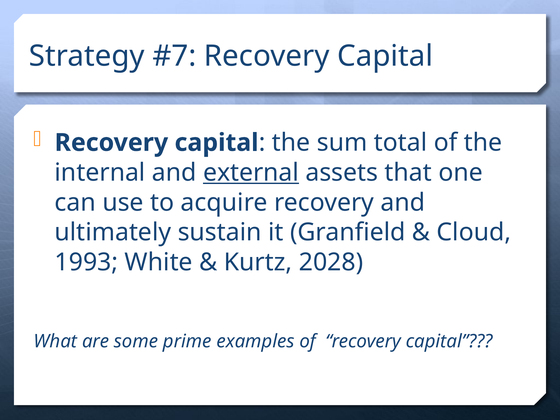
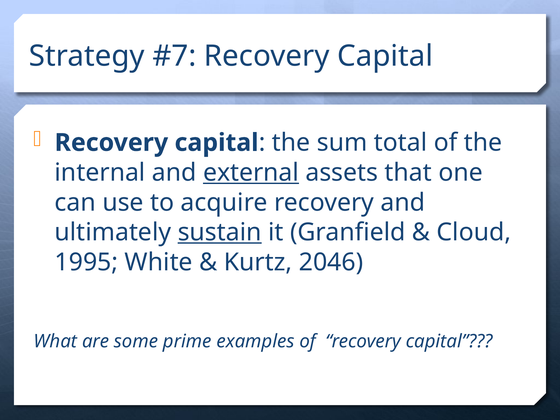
sustain underline: none -> present (220, 232)
1993: 1993 -> 1995 (86, 262)
2028: 2028 -> 2046 (331, 262)
